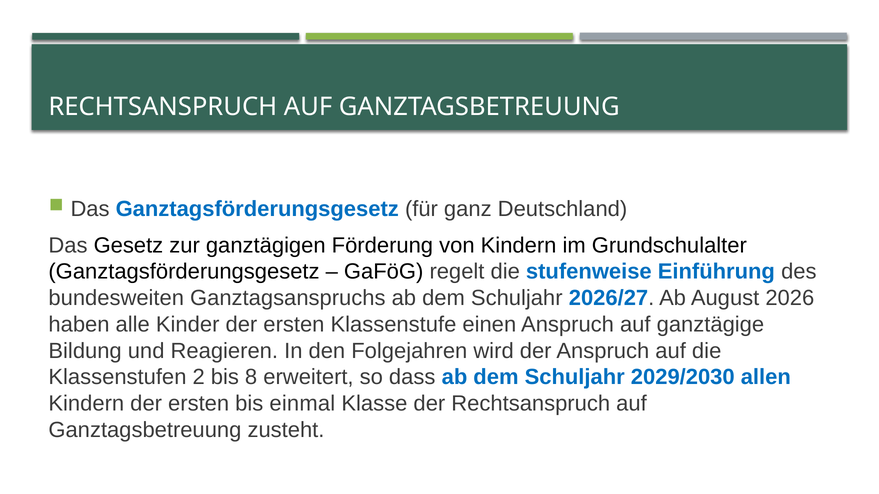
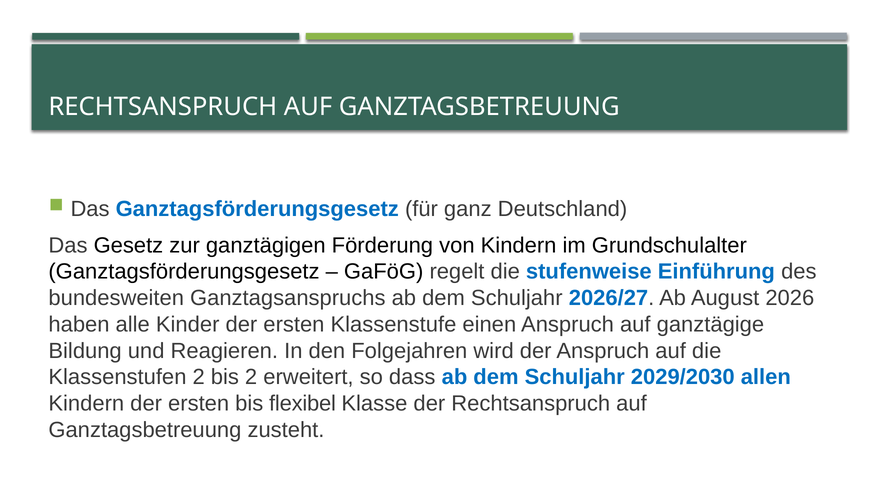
bis 8: 8 -> 2 (251, 377)
einmal: einmal -> flexibel (303, 404)
